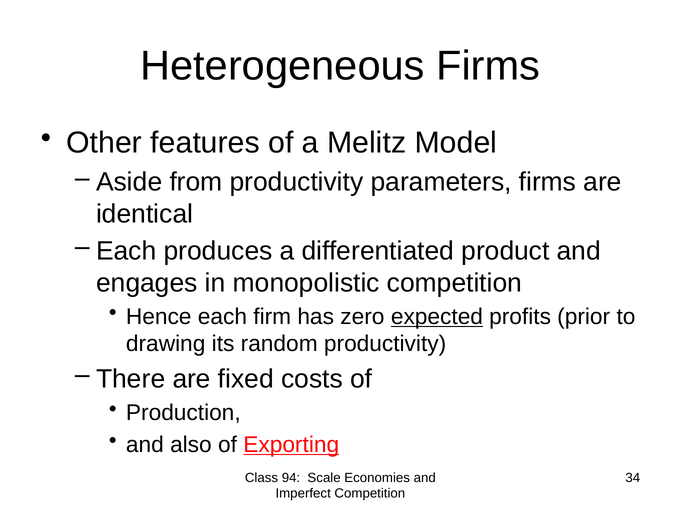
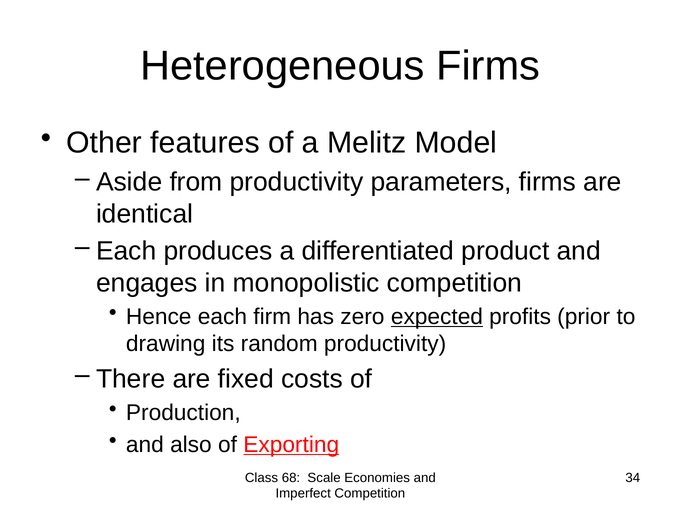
94: 94 -> 68 (291, 477)
